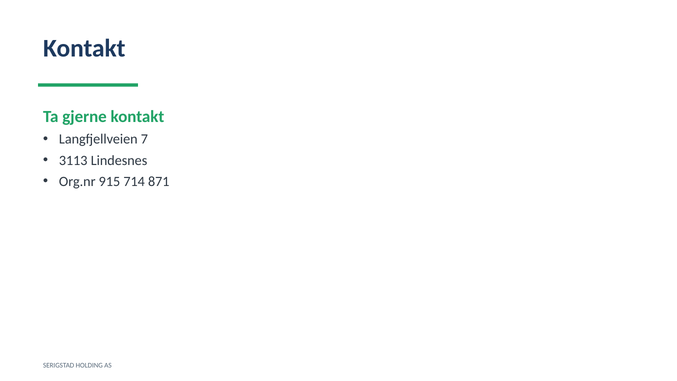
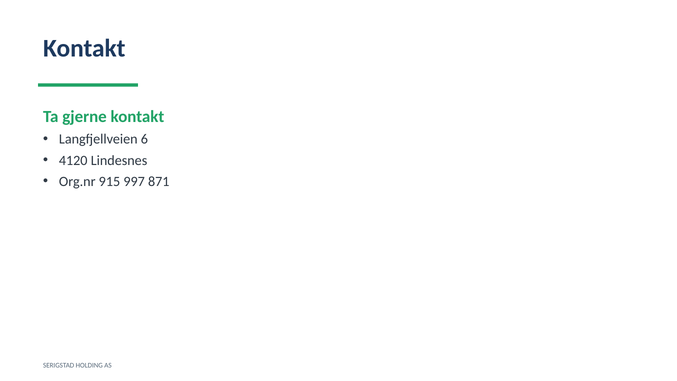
7: 7 -> 6 (144, 139)
3113: 3113 -> 4120 (73, 160)
714: 714 -> 997 (134, 182)
